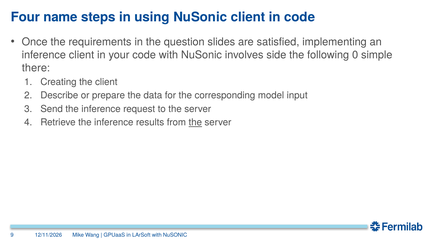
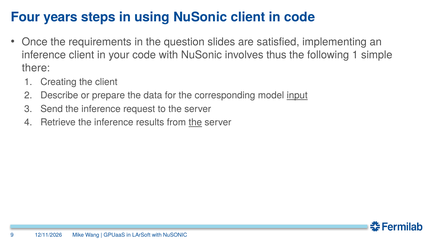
name: name -> years (61, 17)
side: side -> thus (276, 55)
following 0: 0 -> 1 (355, 55)
input underline: none -> present (297, 95)
